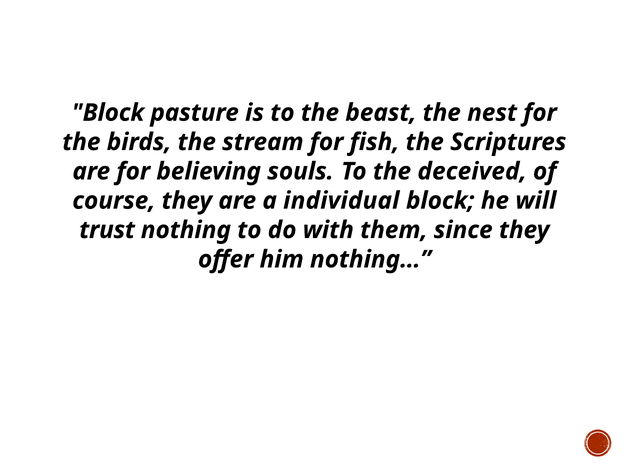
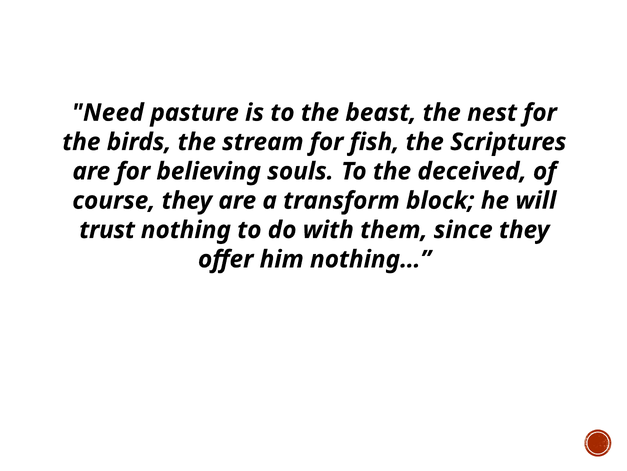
Block: Block -> Need (108, 113)
individual: individual -> transform (341, 200)
